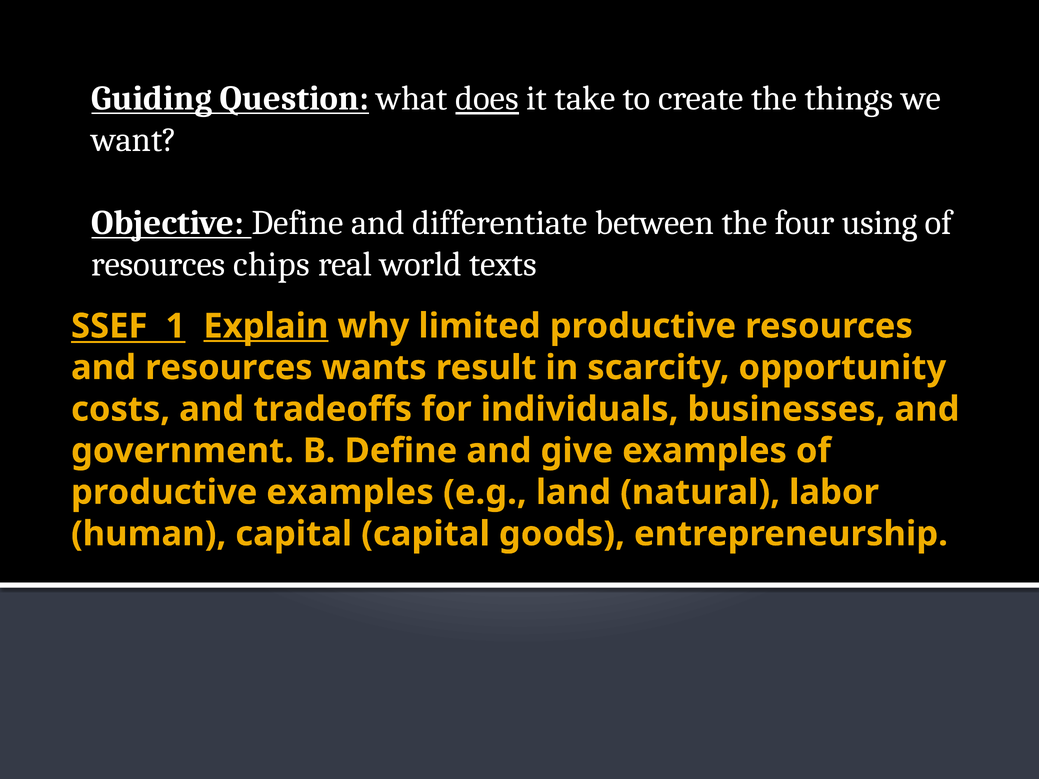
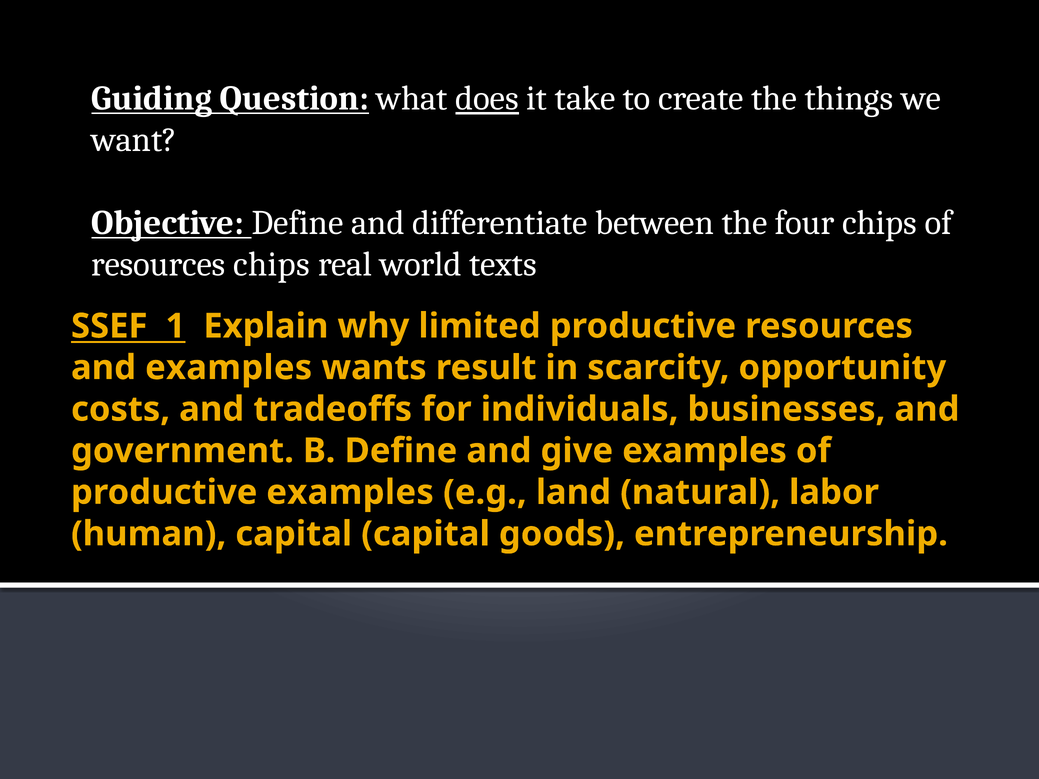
four using: using -> chips (880, 223)
Explain underline: present -> none (266, 326)
and resources: resources -> examples (229, 368)
